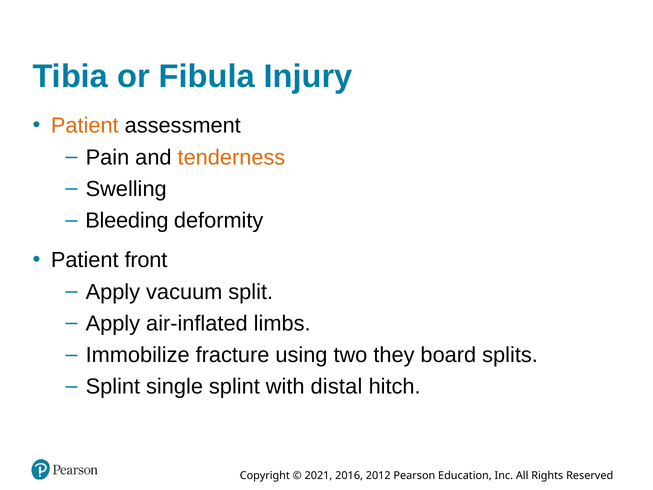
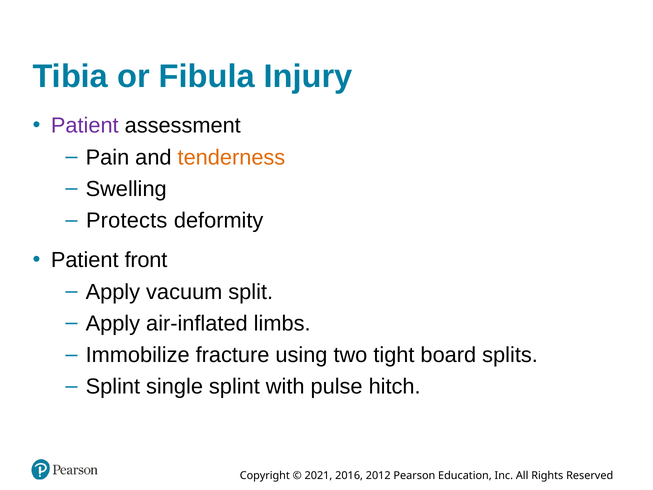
Patient colour: orange -> purple (85, 126)
Bleeding: Bleeding -> Protects (127, 220)
they: they -> tight (394, 355)
distal: distal -> pulse (337, 386)
